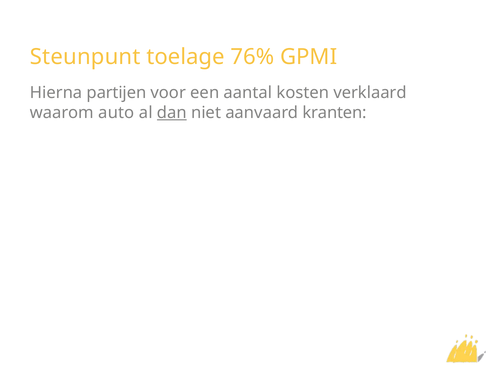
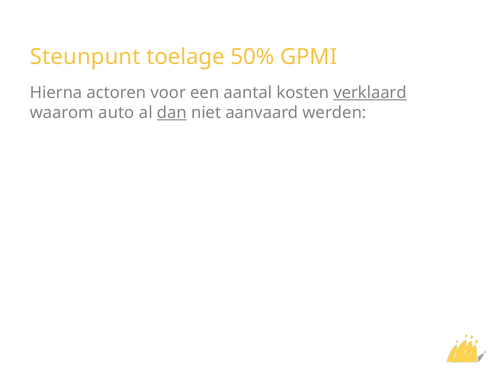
76%: 76% -> 50% (252, 57)
partijen: partijen -> actoren (116, 93)
verklaard underline: none -> present (370, 93)
kranten: kranten -> werden (334, 113)
